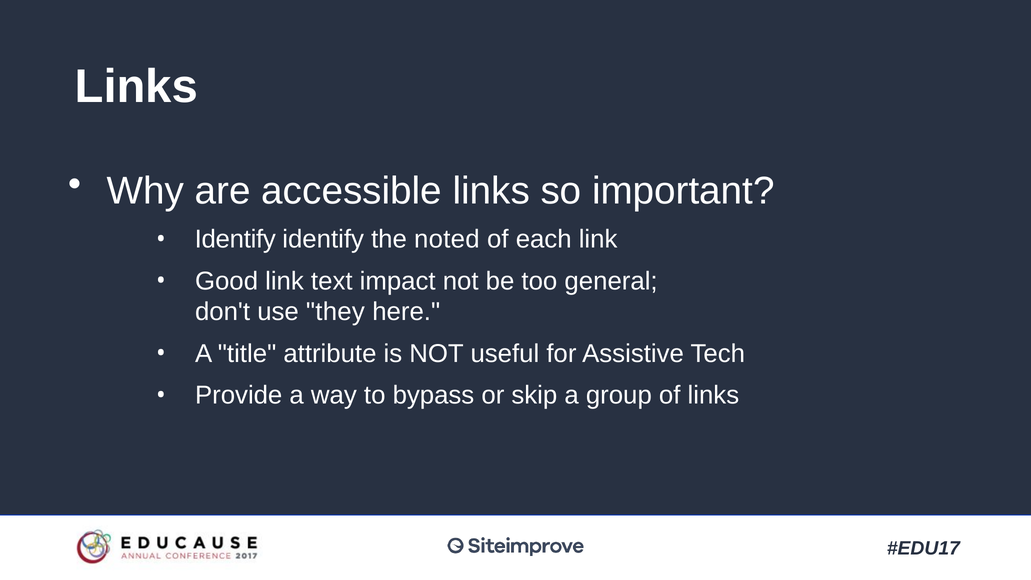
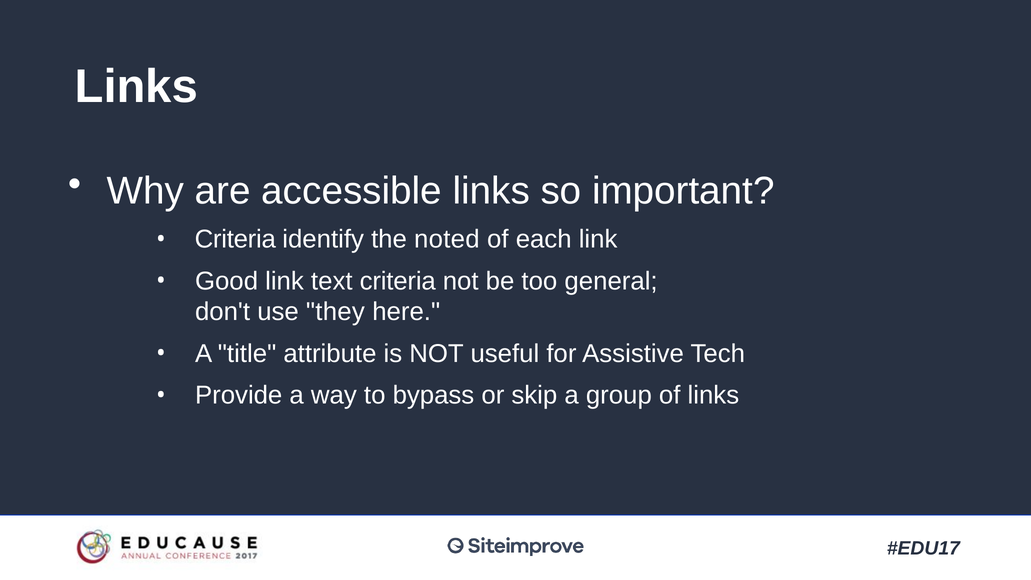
Identify: Identify -> Criteria (235, 239)
text impact: impact -> criteria (398, 281)
